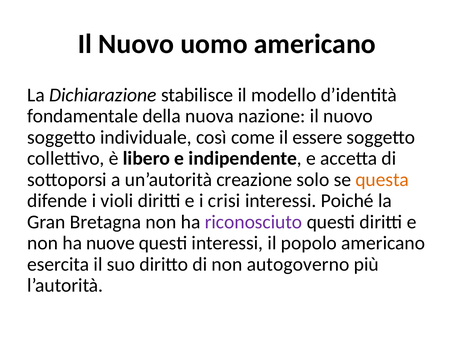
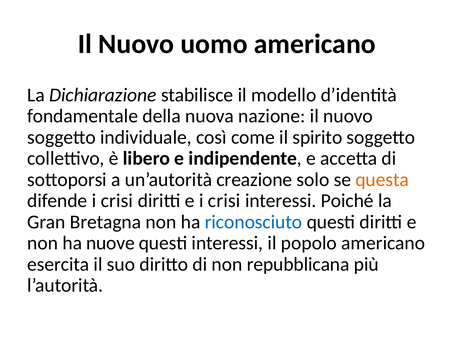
essere: essere -> spirito (317, 137)
difende i violi: violi -> crisi (117, 200)
riconosciuto colour: purple -> blue (254, 222)
autogoverno: autogoverno -> repubblicana (298, 264)
